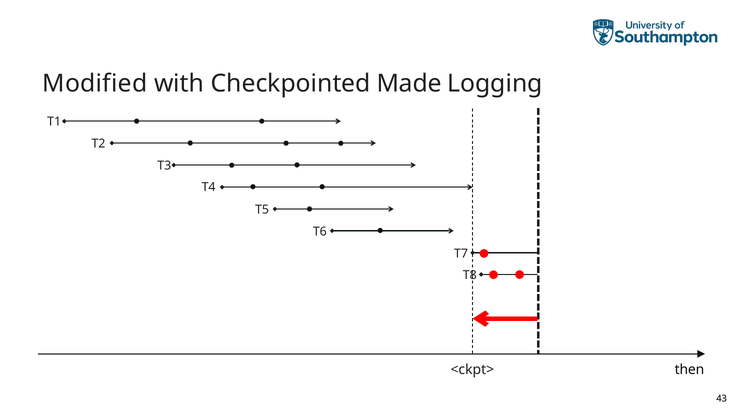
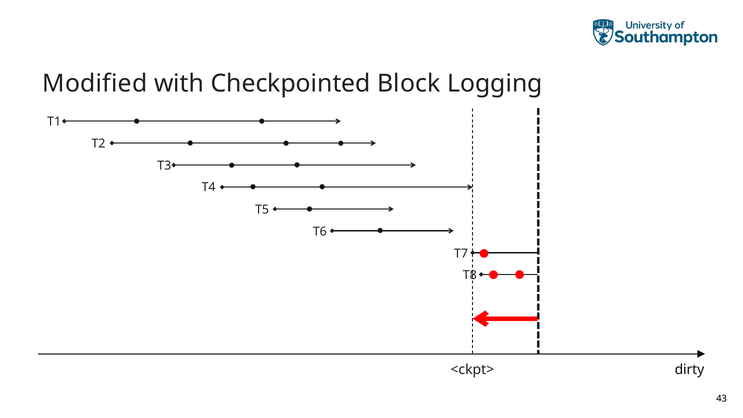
Made: Made -> Block (409, 84)
then: then -> dirty (689, 370)
